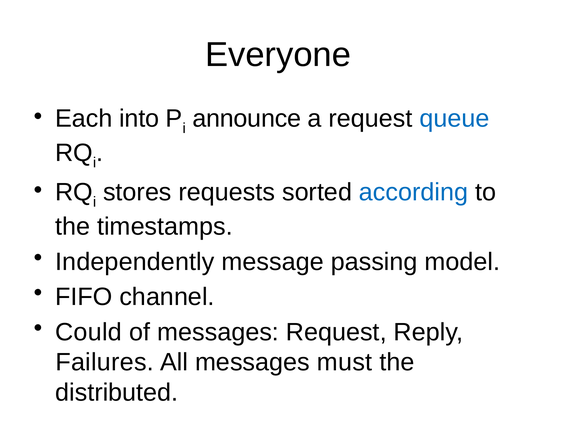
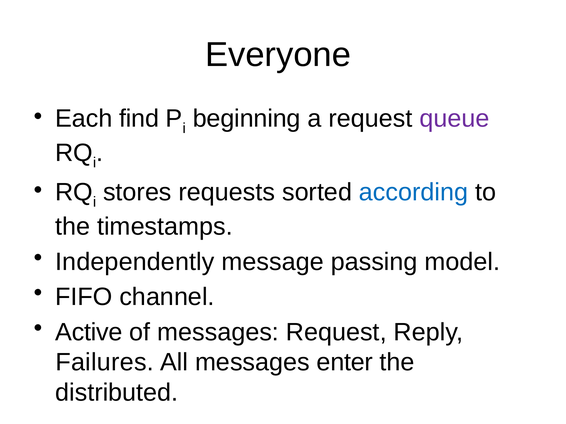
into: into -> find (139, 119)
announce: announce -> beginning (247, 119)
queue colour: blue -> purple (454, 119)
Could: Could -> Active (89, 333)
must: must -> enter (345, 363)
